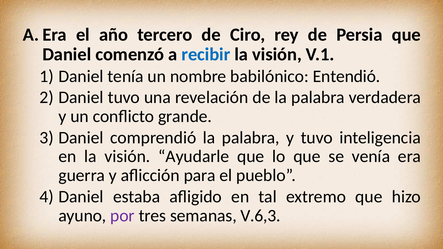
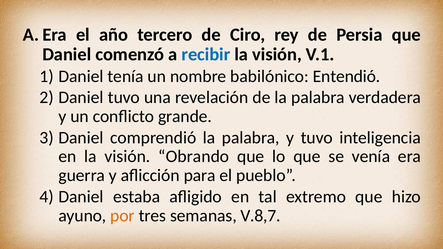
Ayudarle: Ayudarle -> Obrando (194, 157)
por colour: purple -> orange (122, 216)
V.6,3: V.6,3 -> V.8,7 (261, 216)
